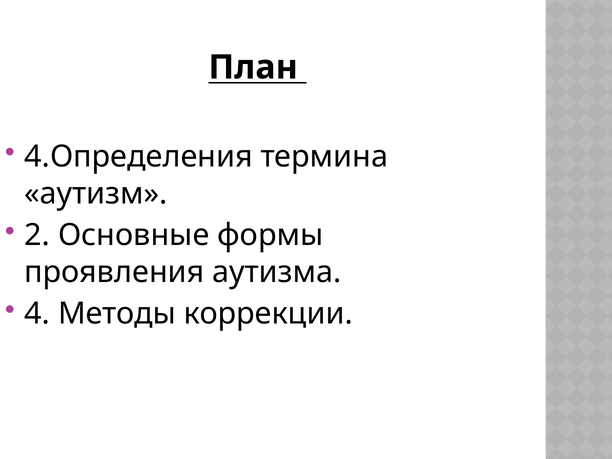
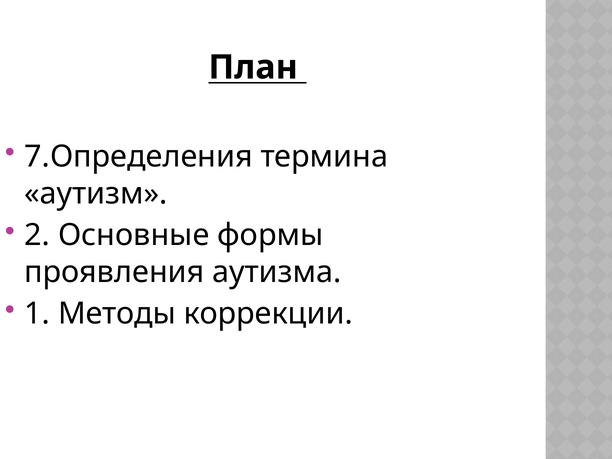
4.Определения: 4.Определения -> 7.Определения (139, 157)
4: 4 -> 1 (37, 314)
